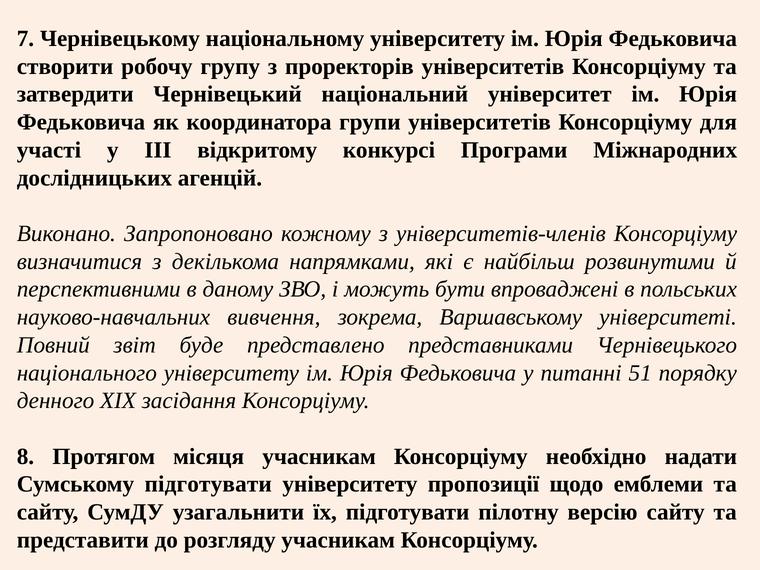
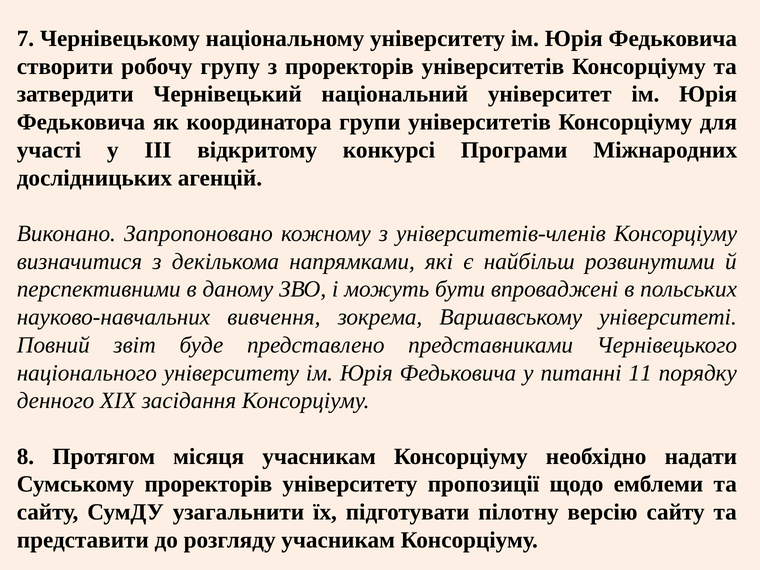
51: 51 -> 11 (640, 373)
Сумському підготувати: підготувати -> проректорів (208, 484)
